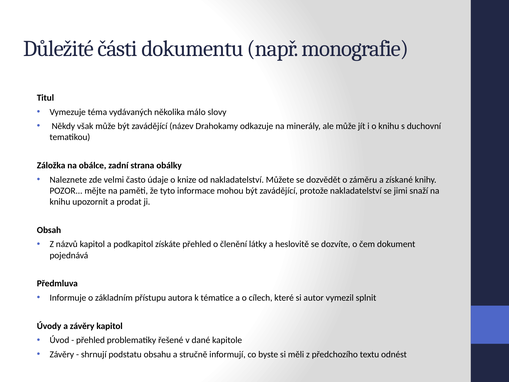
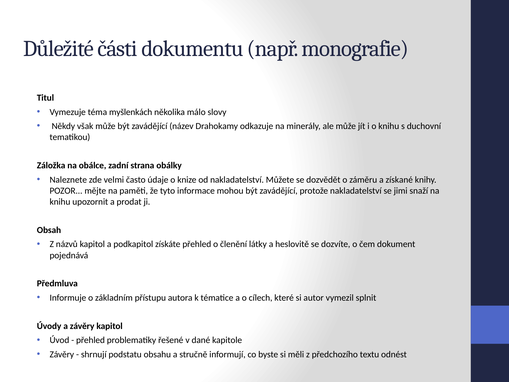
vydávaných: vydávaných -> myšlenkách (131, 112)
